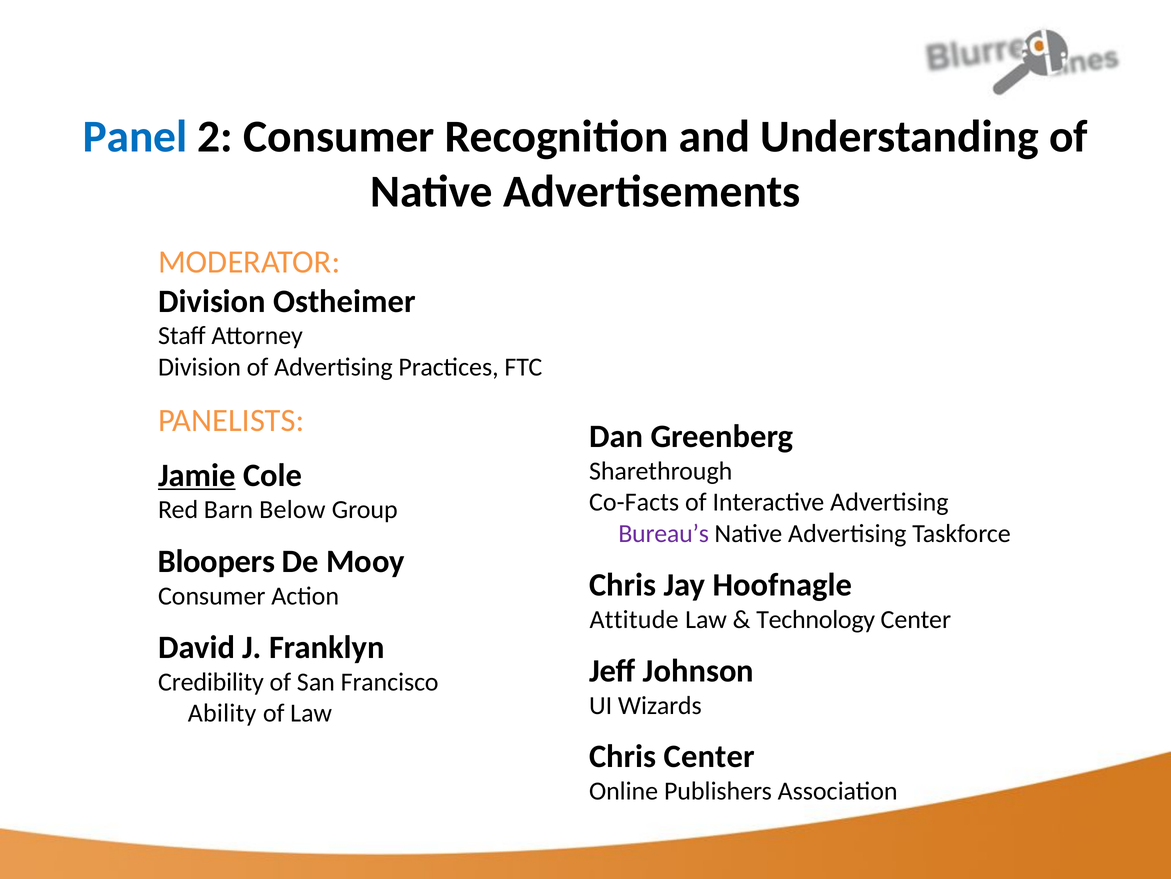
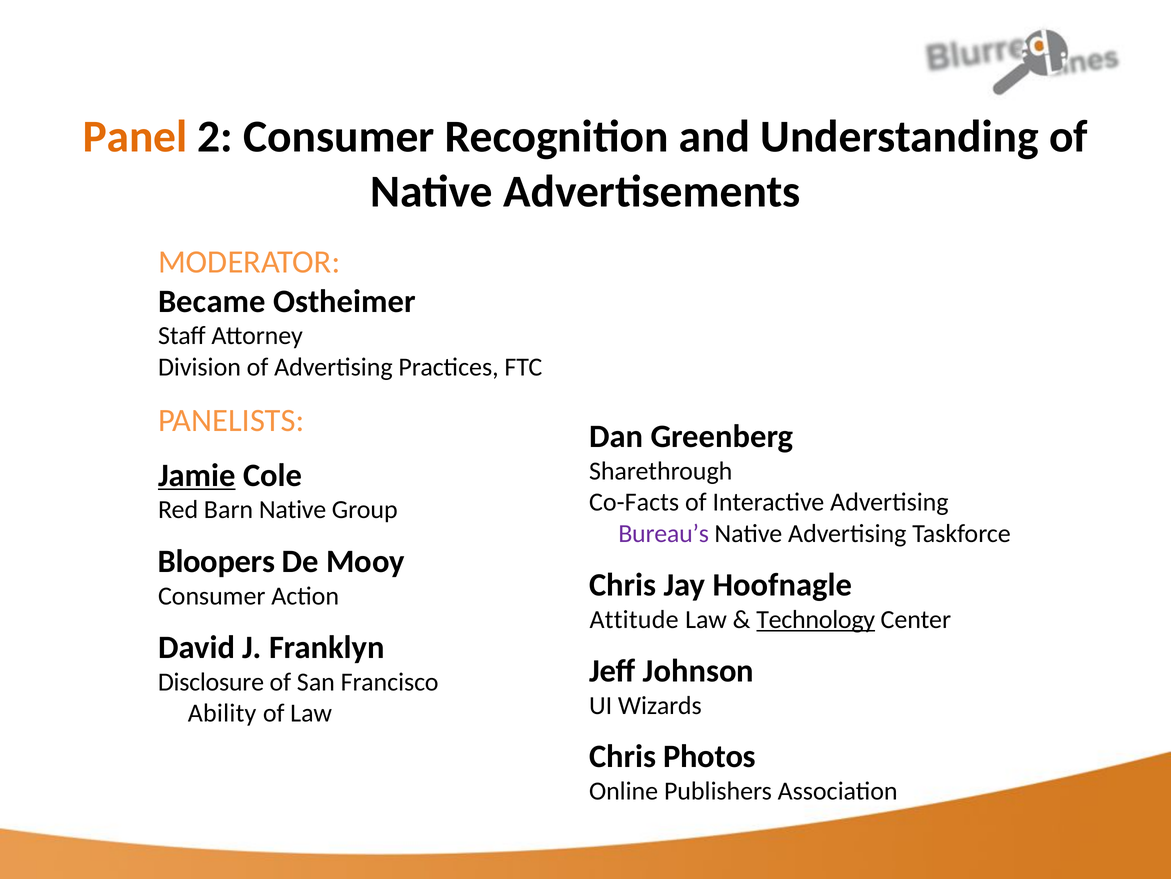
Panel colour: blue -> orange (135, 137)
Division: Division -> Became (212, 301)
Barn Below: Below -> Native (293, 509)
Technology underline: none -> present (816, 619)
Credibility: Credibility -> Disclosure (211, 681)
Chris Center: Center -> Photos (709, 756)
